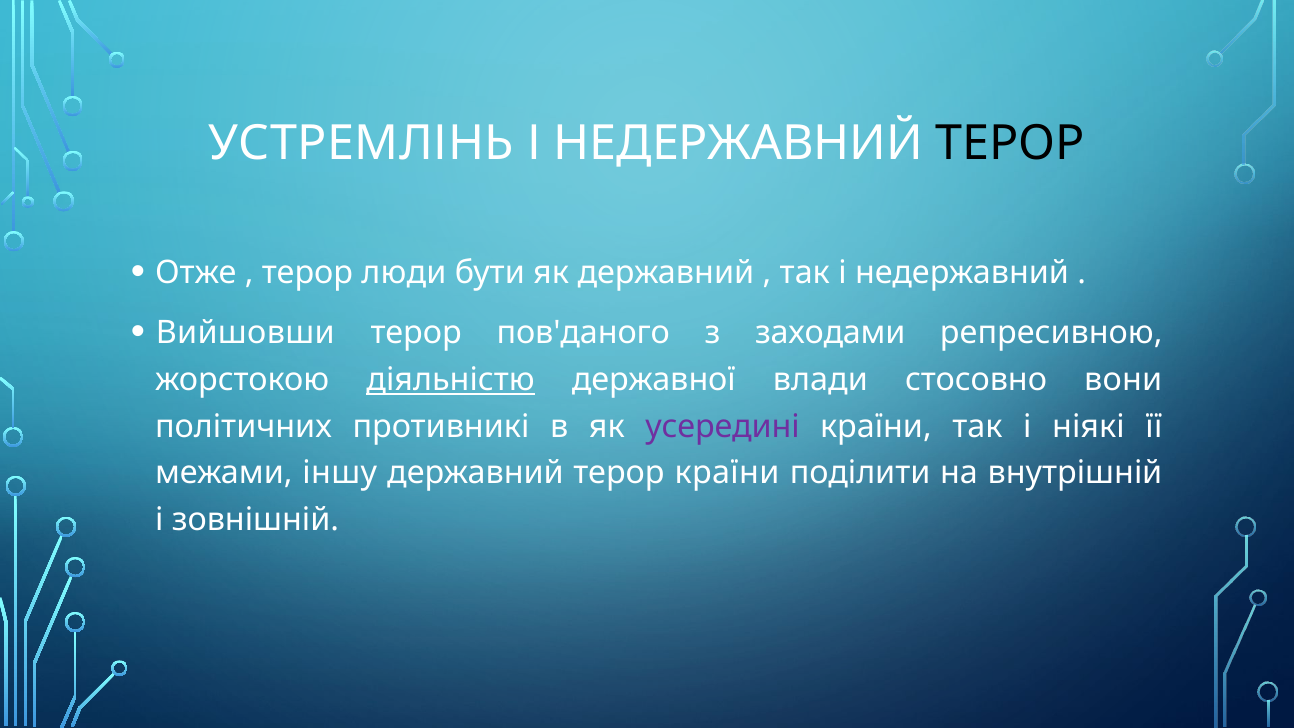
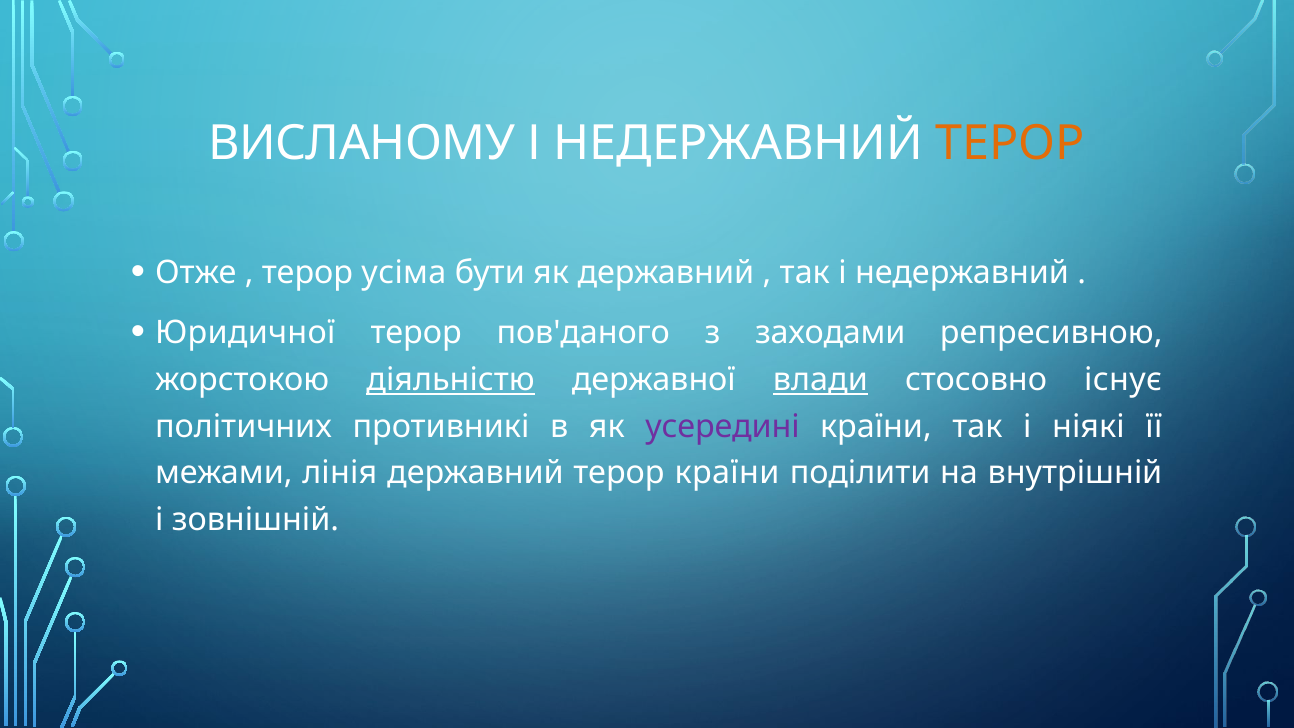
УСТРЕМЛІНЬ: УСТРЕМЛІНЬ -> ВИСЛАНОМУ (362, 144)
ТЕРОР colour: black -> orange (1010, 144)
люди: люди -> усіма (404, 273)
Вийшовши: Вийшовши -> Юридичної (245, 333)
влади underline: none -> present (820, 380)
вони: вони -> існує (1123, 380)
іншу: іншу -> лінія (340, 473)
